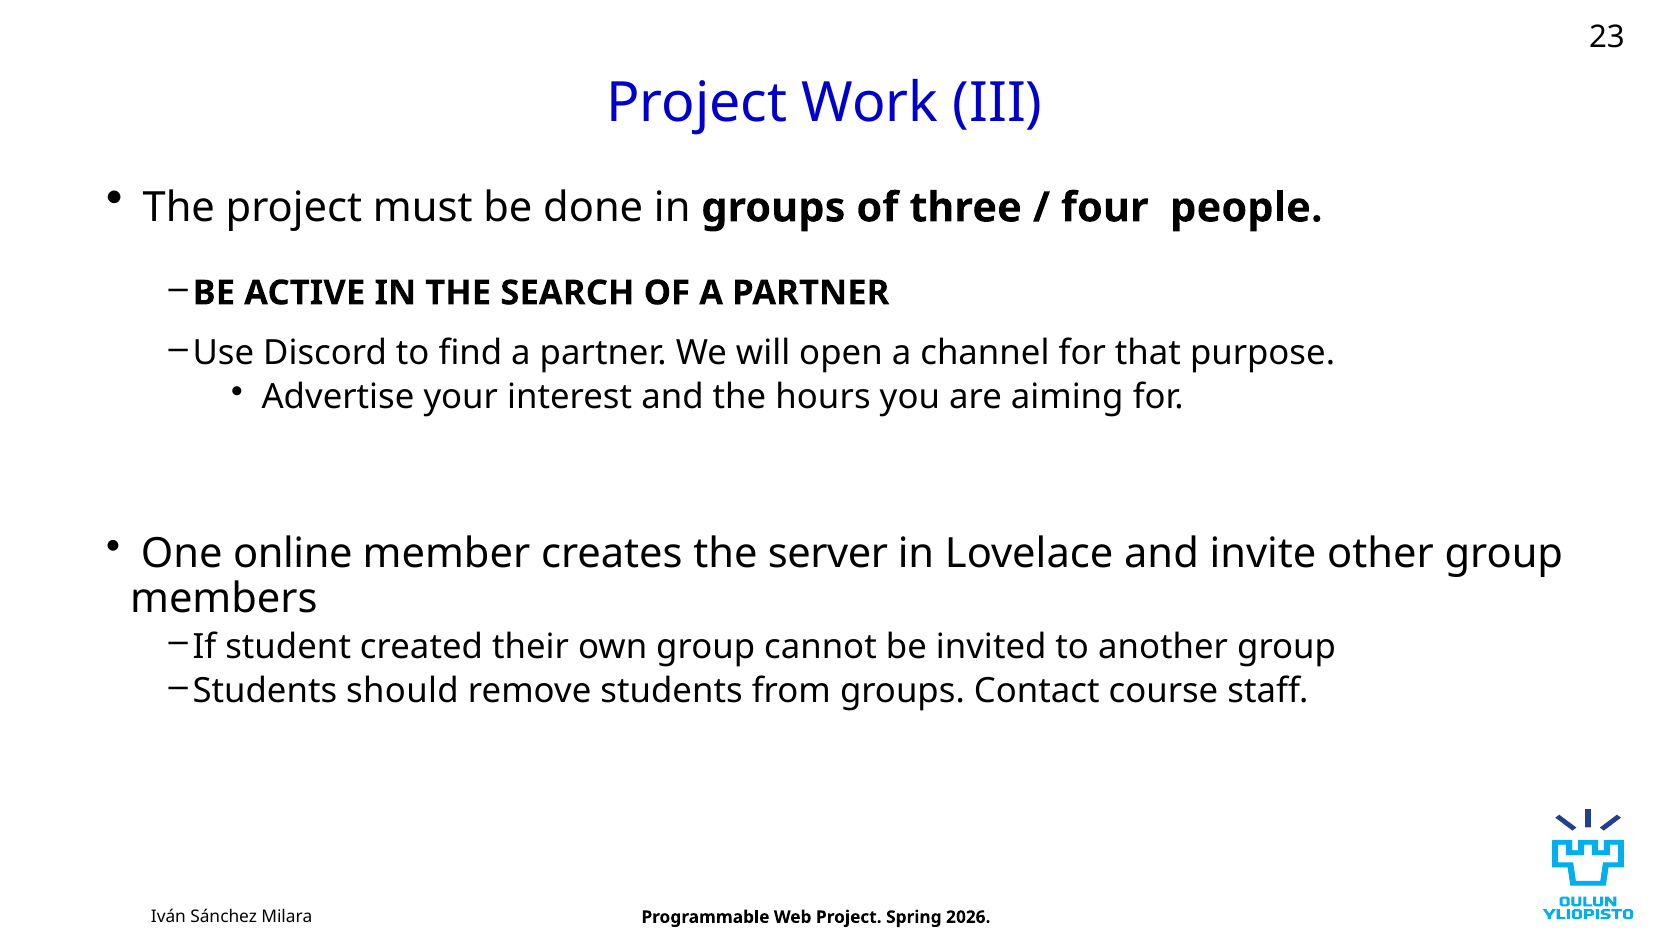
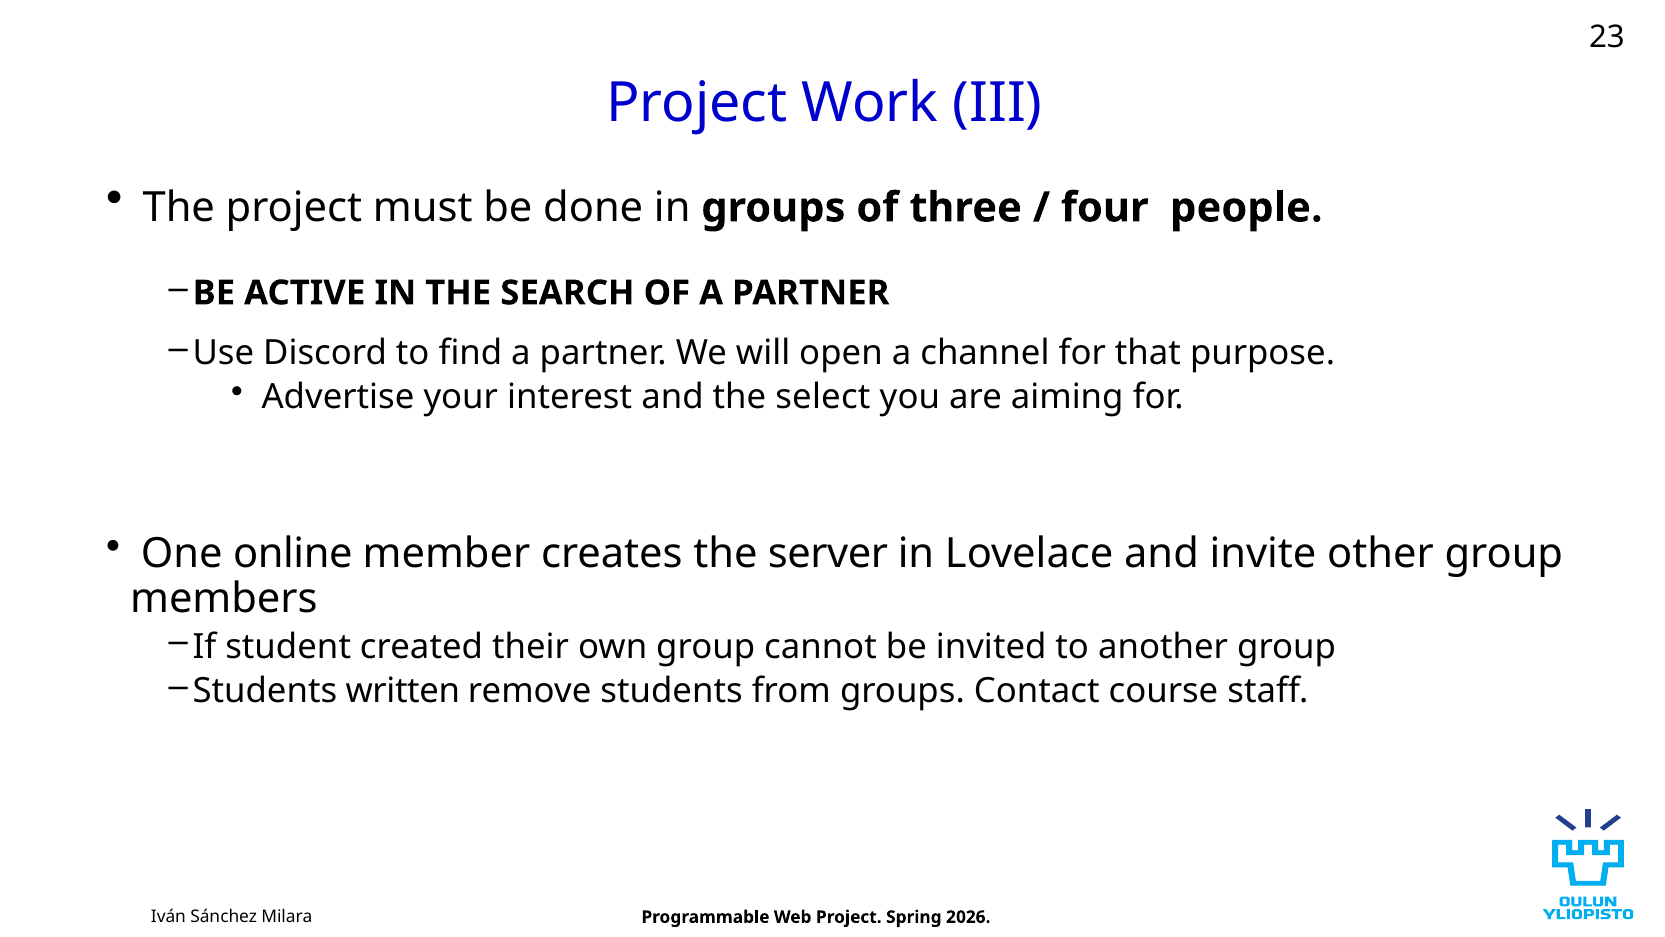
hours: hours -> select (823, 397)
should: should -> written (403, 691)
